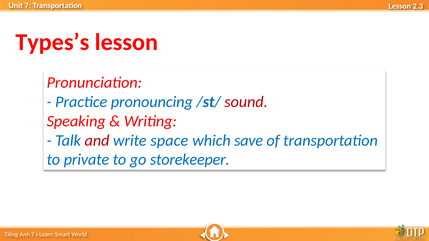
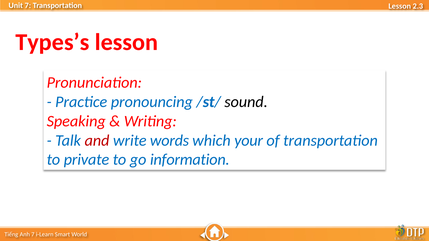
sound colour: red -> black (246, 102)
space: space -> words (169, 141)
save: save -> your (249, 141)
storekeeper: storekeeper -> information (190, 160)
